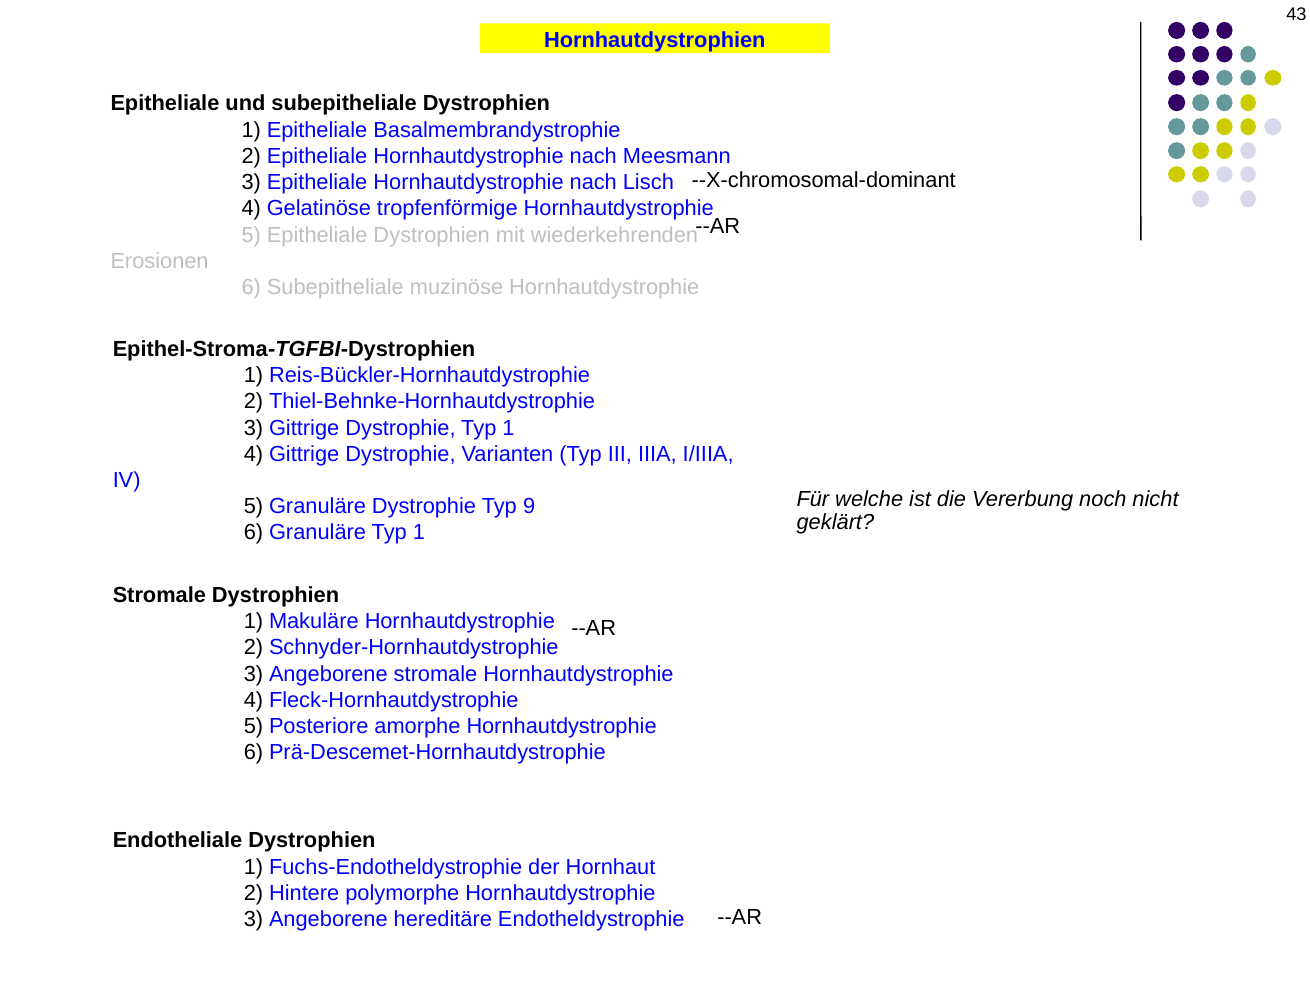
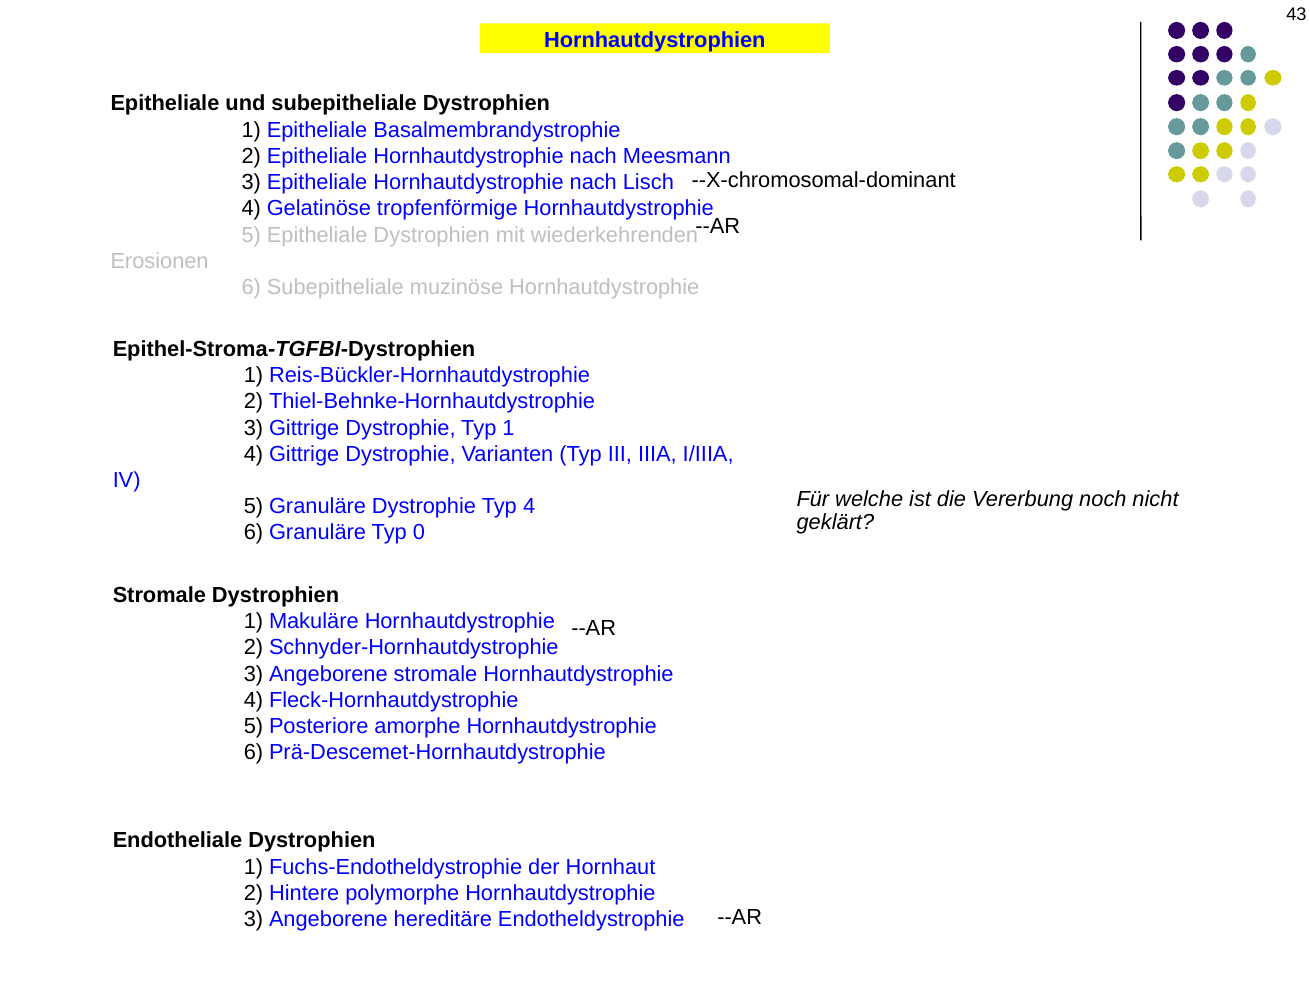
Typ 9: 9 -> 4 (529, 506)
Granuläre Typ 1: 1 -> 0 (419, 532)
